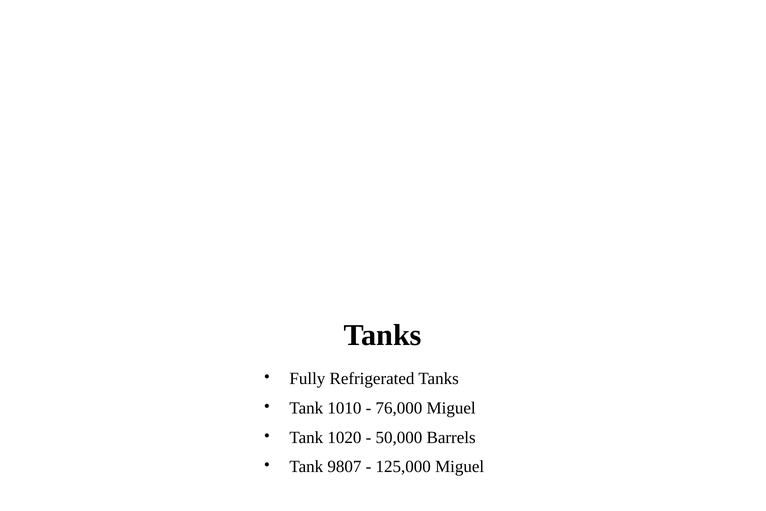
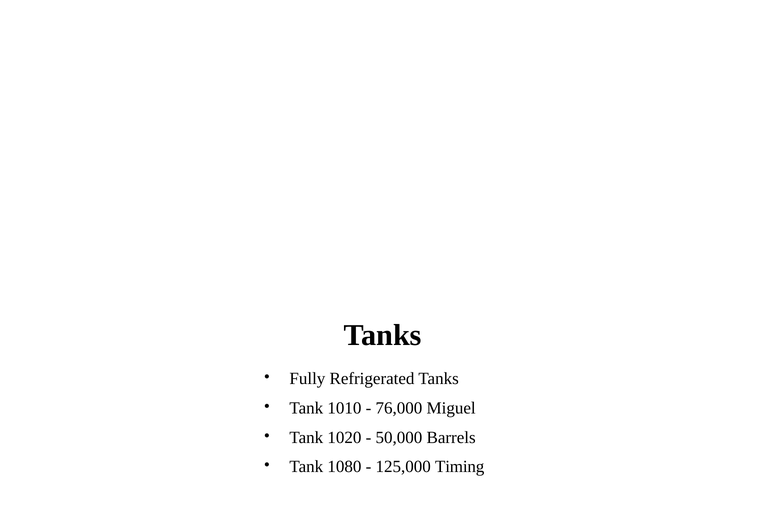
9807: 9807 -> 1080 (344, 466)
125,000 Miguel: Miguel -> Timing (460, 466)
